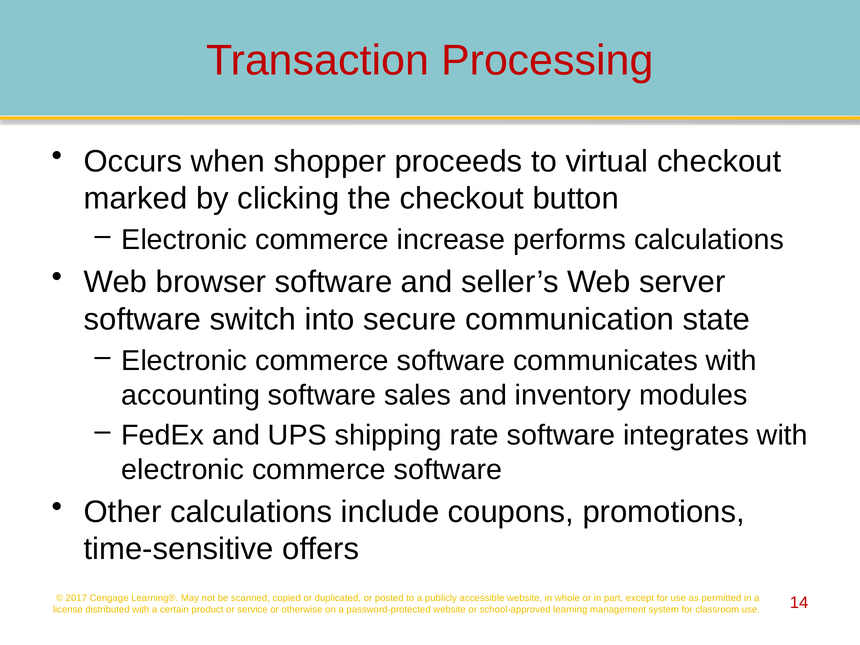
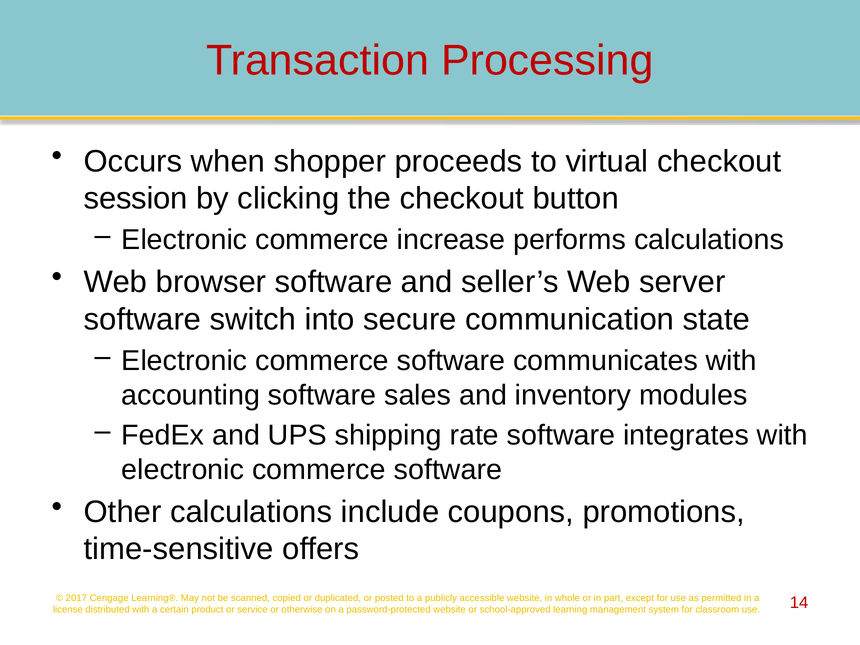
marked: marked -> session (136, 199)
